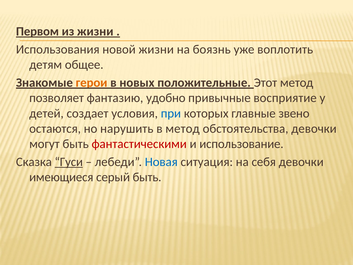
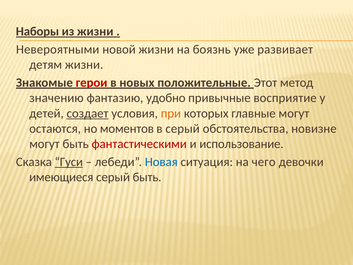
Первом: Первом -> Наборы (37, 31)
Использования: Использования -> Невероятными (58, 49)
воплотить: воплотить -> развивает (285, 49)
детям общее: общее -> жизни (84, 65)
герои colour: orange -> red (92, 83)
позволяет: позволяет -> значению (56, 98)
создает underline: none -> present (88, 113)
при colour: blue -> orange (171, 113)
главные звено: звено -> могут (294, 113)
нарушить: нарушить -> моментов (127, 129)
в метод: метод -> серый (183, 129)
обстоятельства девочки: девочки -> новизне (314, 129)
себя: себя -> чего (264, 162)
